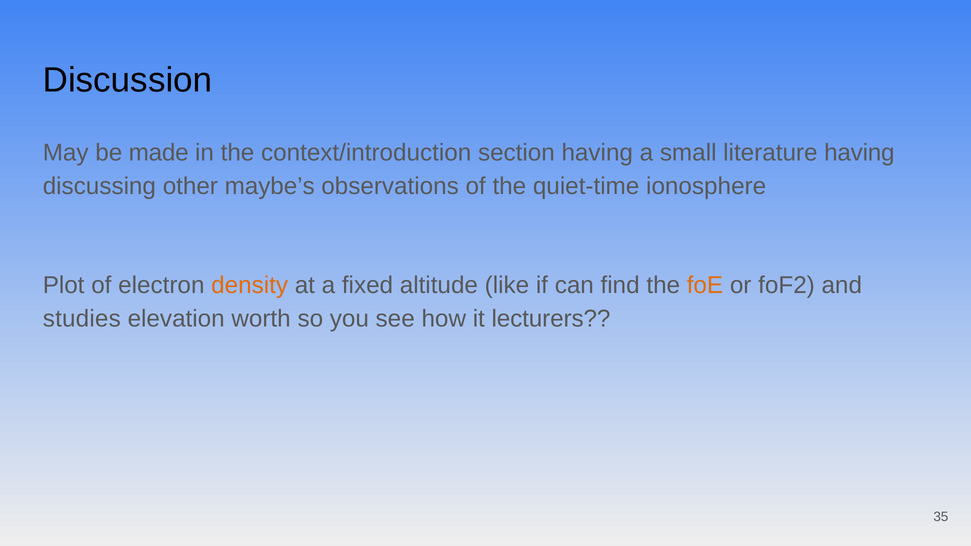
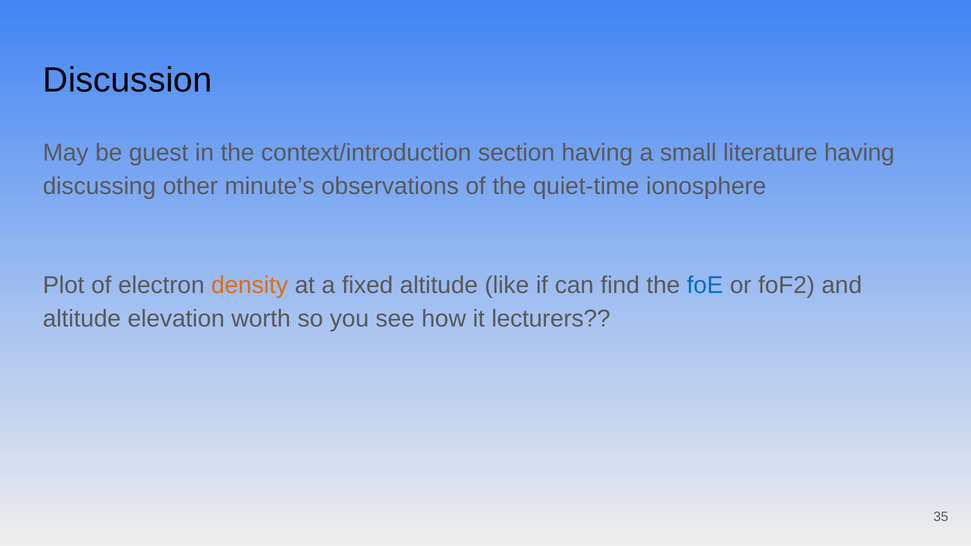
made: made -> guest (159, 153)
maybe’s: maybe’s -> minute’s (270, 186)
foE colour: orange -> blue (705, 286)
studies: studies -> altitude (82, 319)
